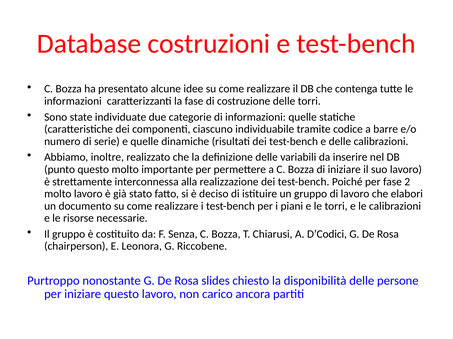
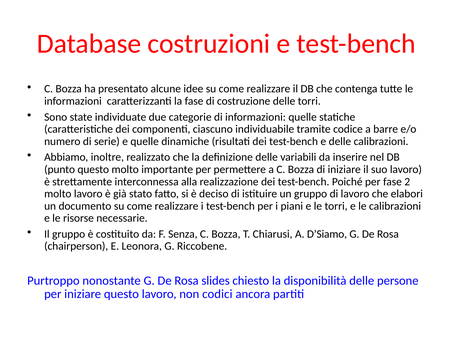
D’Codici: D’Codici -> D’Siamo (327, 235)
carico: carico -> codici (217, 295)
